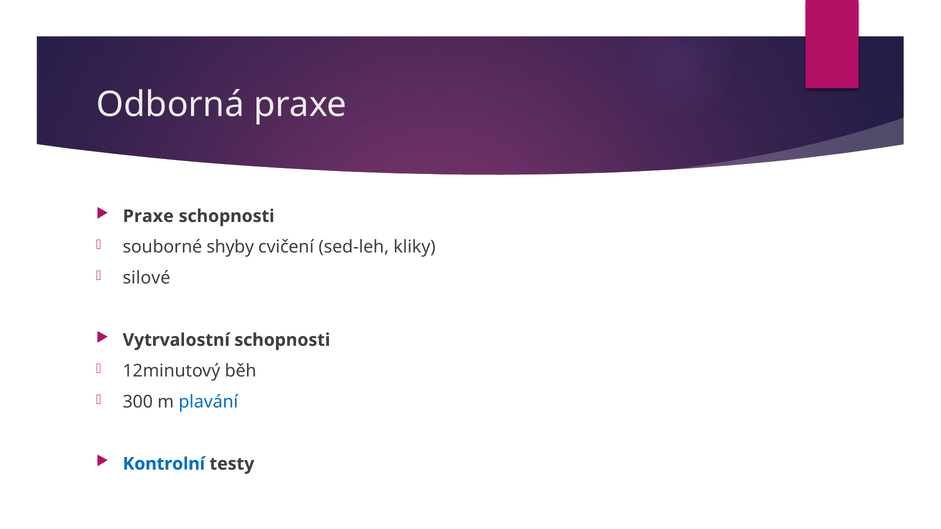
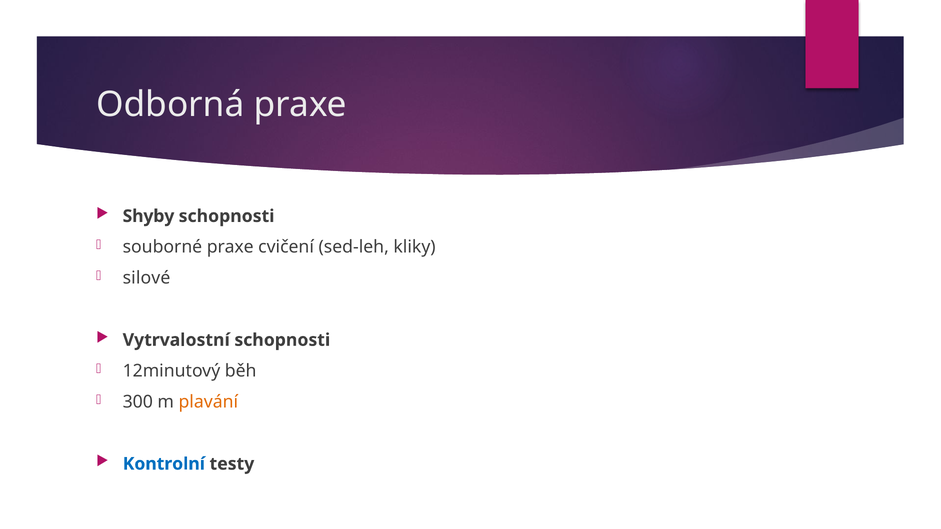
Praxe: Praxe -> Shyby (148, 216)
souborné shyby: shyby -> praxe (230, 247)
plavání colour: blue -> orange (208, 402)
